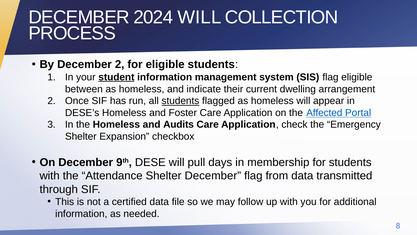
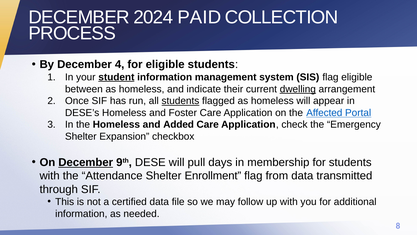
2024 WILL: WILL -> PAID (199, 17)
December 2: 2 -> 4 (120, 64)
dwelling underline: none -> present (298, 89)
Audits: Audits -> Added (179, 124)
December underline: none -> present (86, 162)
Shelter December: December -> Enrollment (213, 176)
